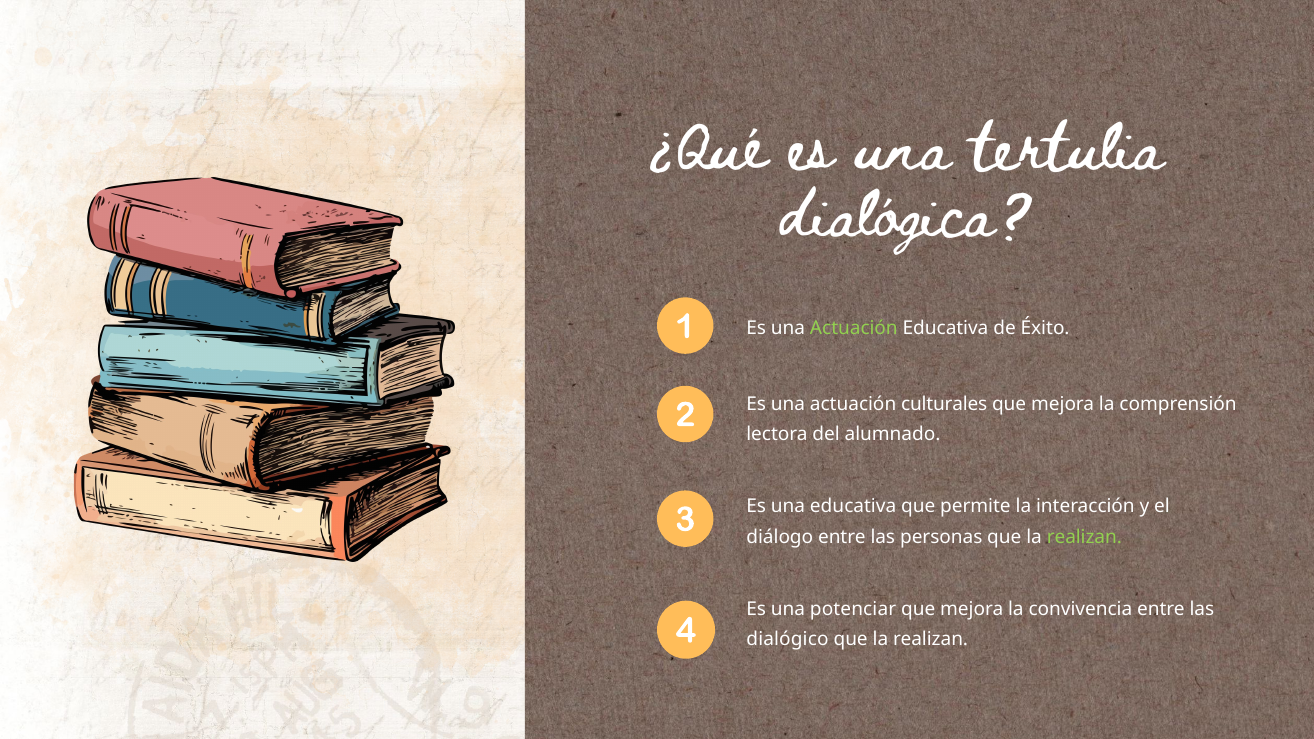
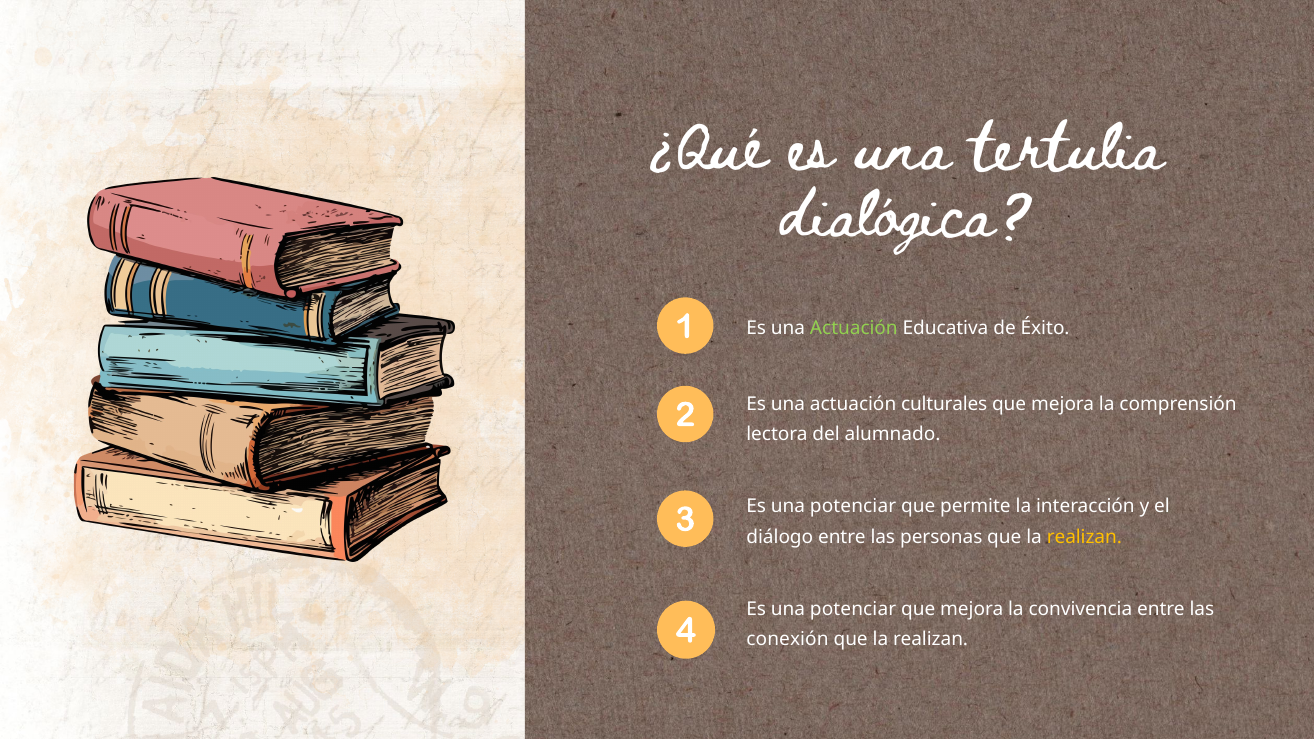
educativa: educativa -> potenciar (853, 507)
realizan colour: light green -> yellow (1084, 537)
dialógico: dialógico -> conexión (788, 640)
